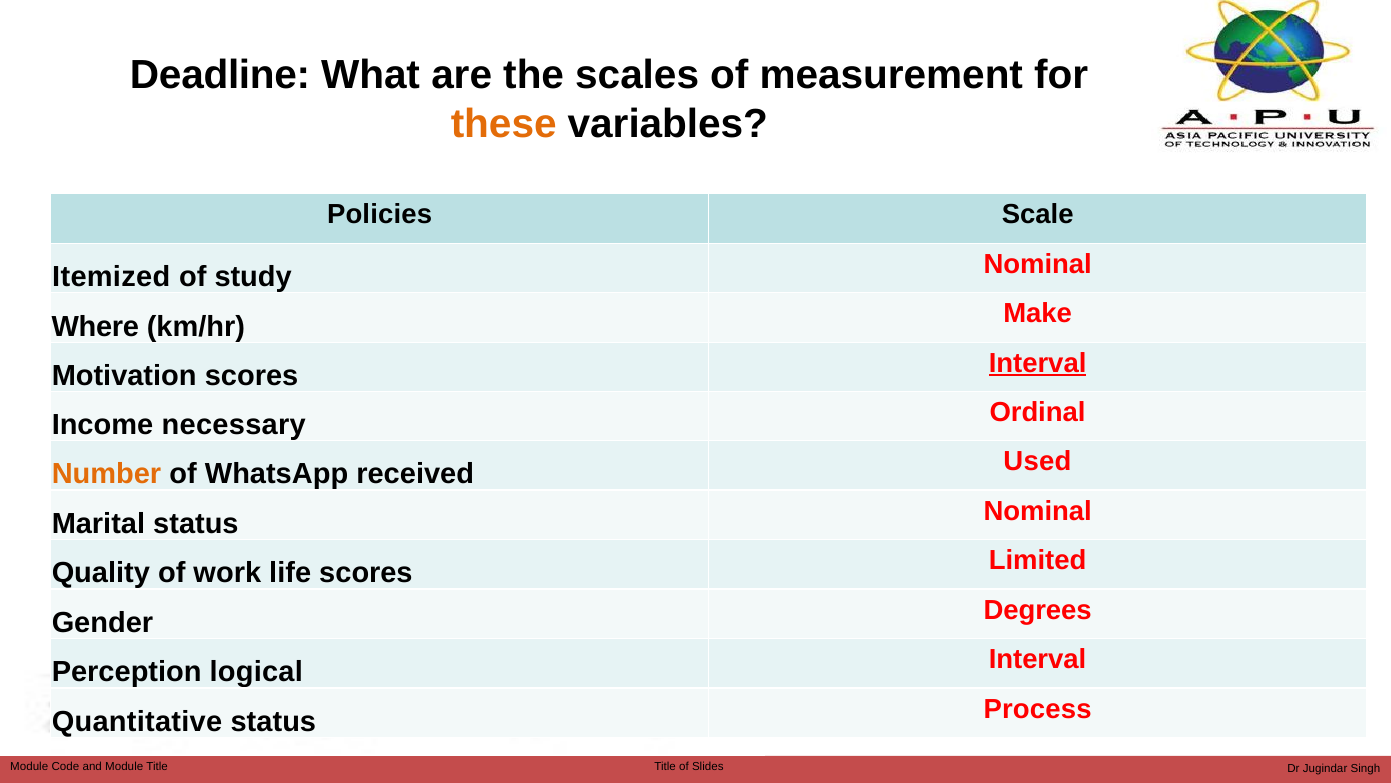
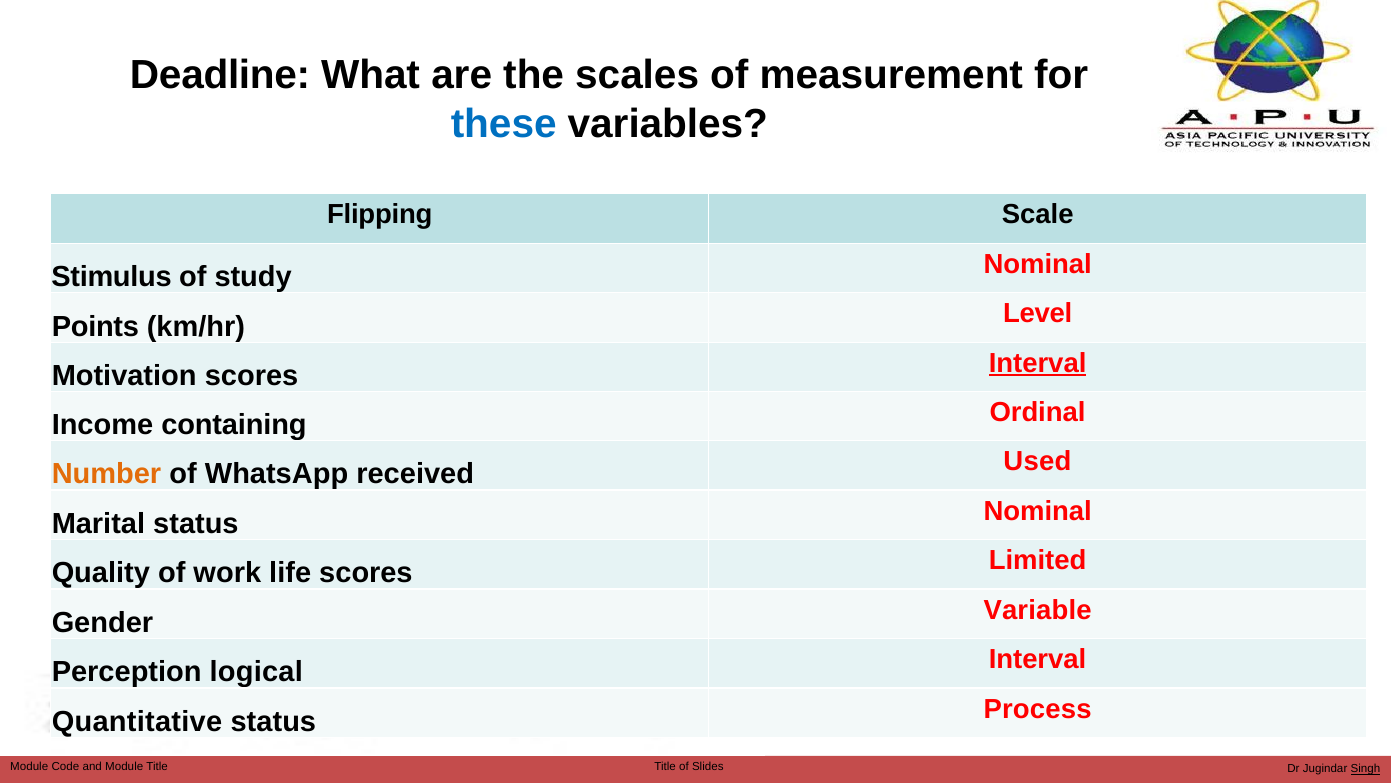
these colour: orange -> blue (504, 124)
Policies: Policies -> Flipping (380, 215)
Itemized: Itemized -> Stimulus (112, 277)
Where: Where -> Points (95, 326)
Make: Make -> Level (1038, 314)
necessary: necessary -> containing (234, 425)
Degrees: Degrees -> Variable (1038, 610)
Singh underline: none -> present (1365, 769)
